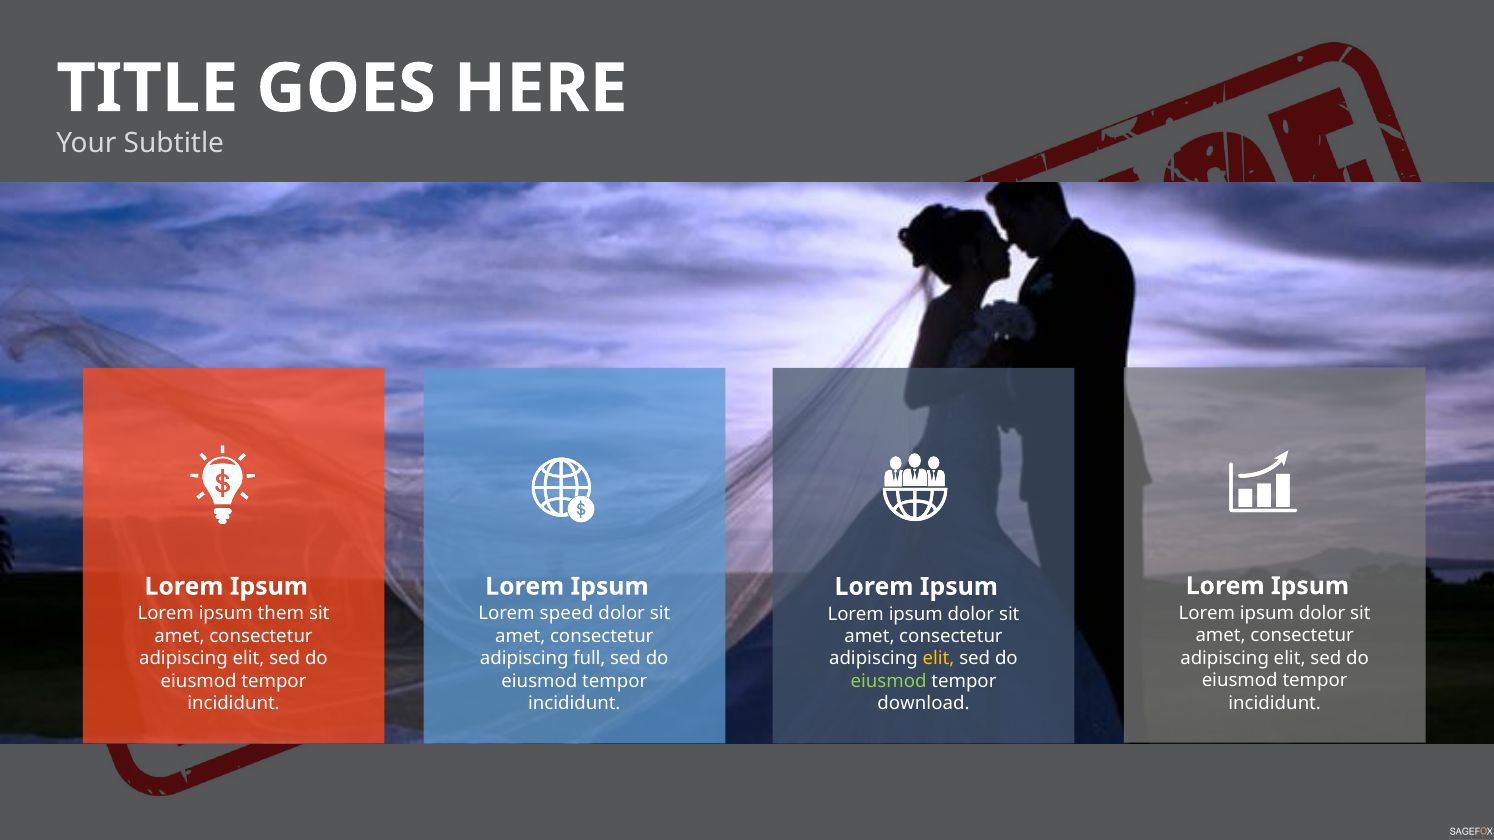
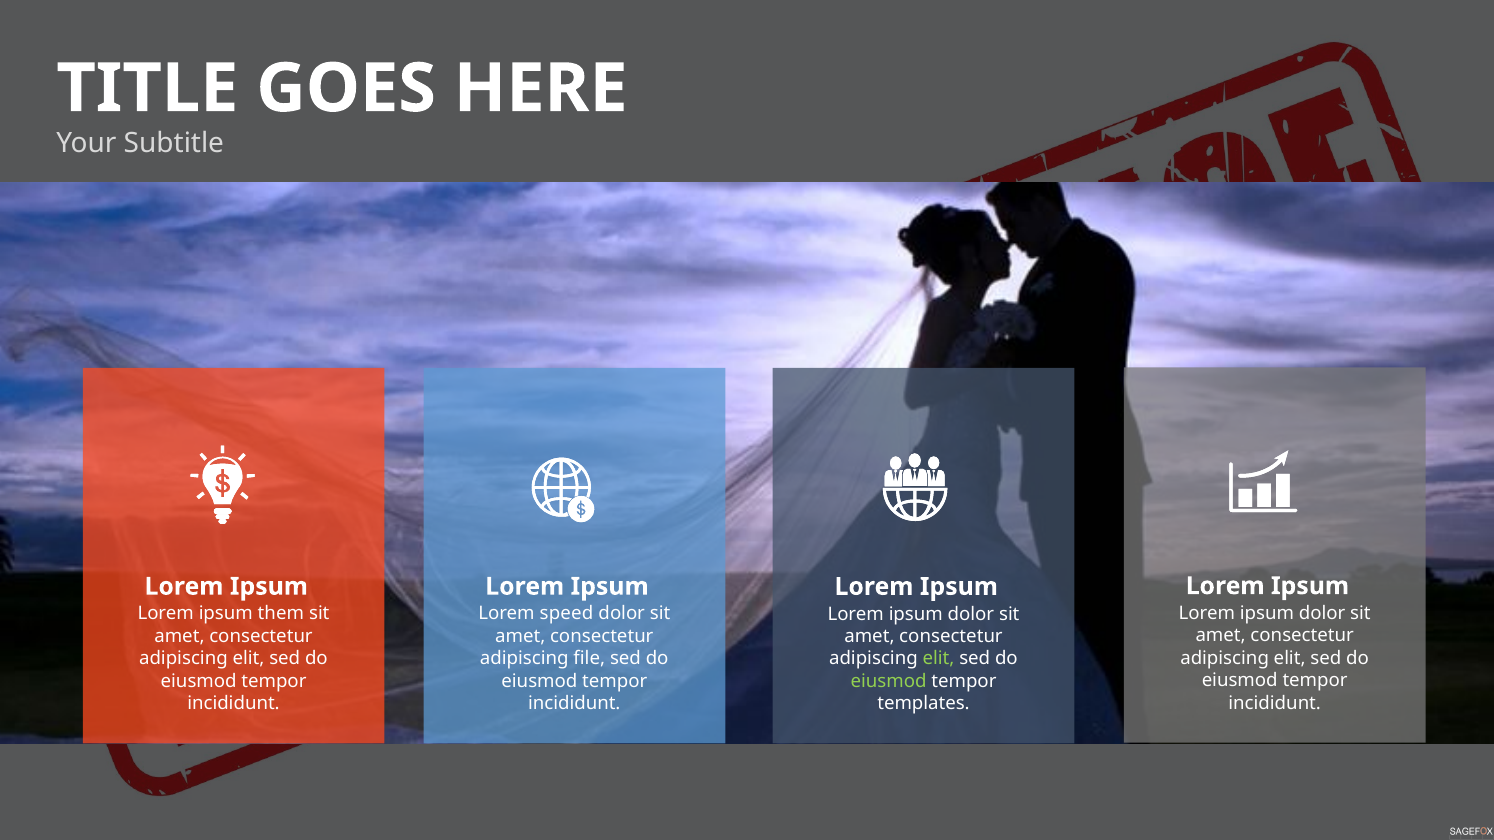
full: full -> file (589, 659)
elit colour: yellow -> light green (939, 659)
download: download -> templates (924, 704)
